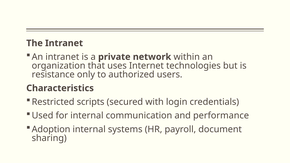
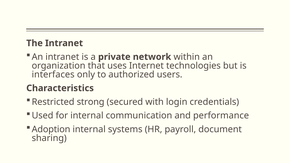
resistance: resistance -> interfaces (53, 75)
scripts: scripts -> strong (91, 102)
